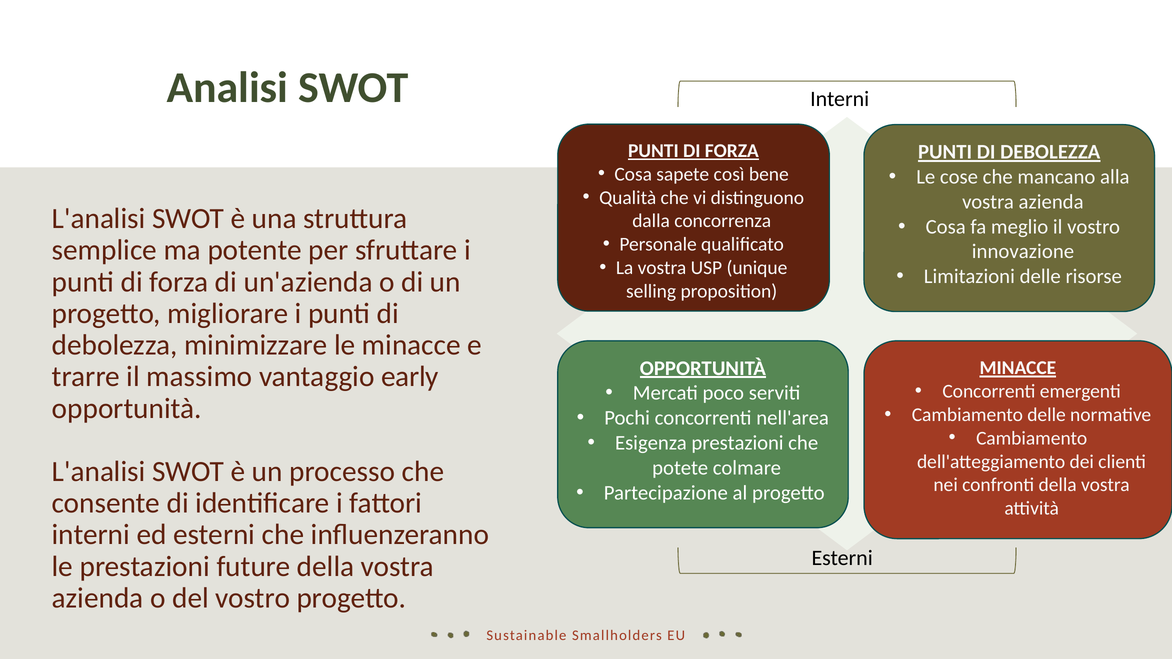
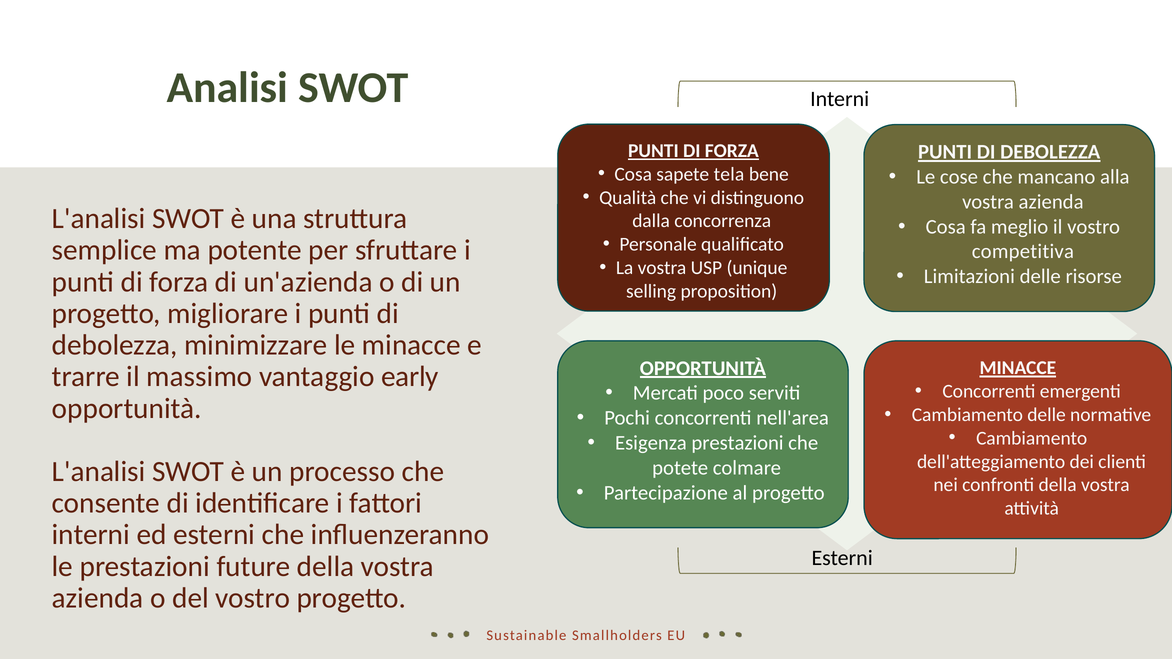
così: così -> tela (729, 174)
innovazione: innovazione -> competitiva (1023, 252)
